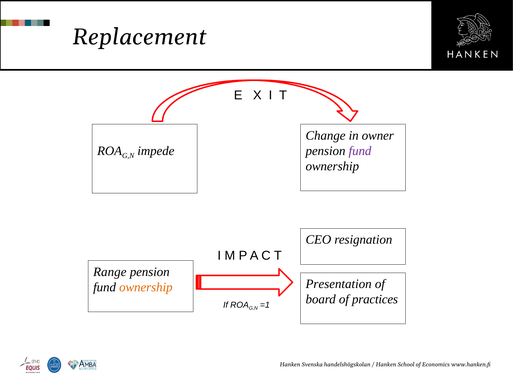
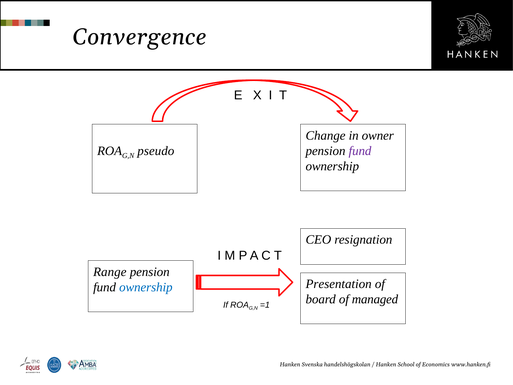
Replacement: Replacement -> Convergence (139, 37)
impede: impede -> pseudo (156, 151)
ownership colour: orange -> blue (146, 287)
practices: practices -> managed (375, 299)
